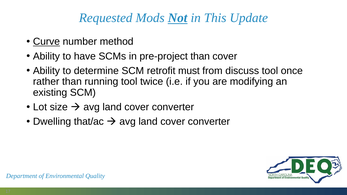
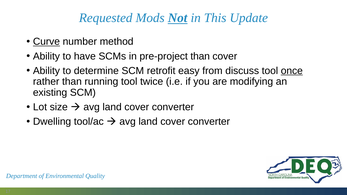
must: must -> easy (189, 71)
once underline: none -> present (292, 71)
that/ac: that/ac -> tool/ac (89, 122)
